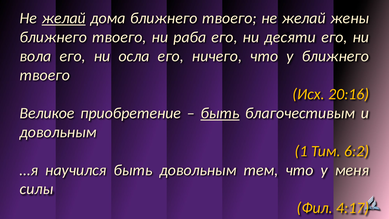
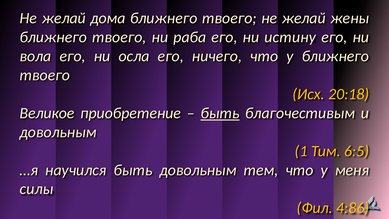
желай underline: present -> none (64, 18)
десяти: десяти -> истину (290, 37)
20:16: 20:16 -> 20:18 (349, 94)
6:2: 6:2 -> 6:5 (357, 151)
4:17: 4:17 -> 4:86 (353, 208)
